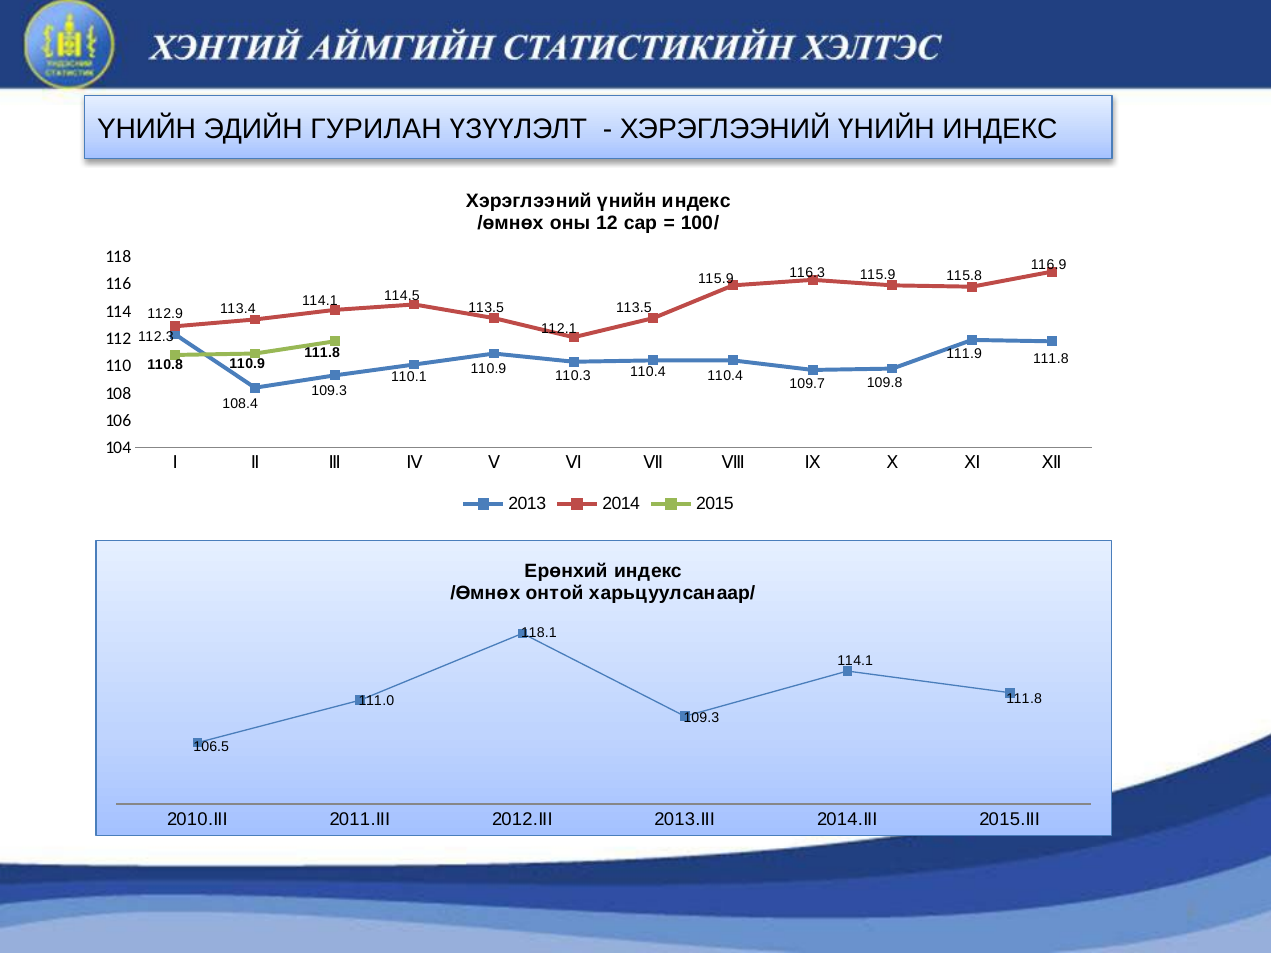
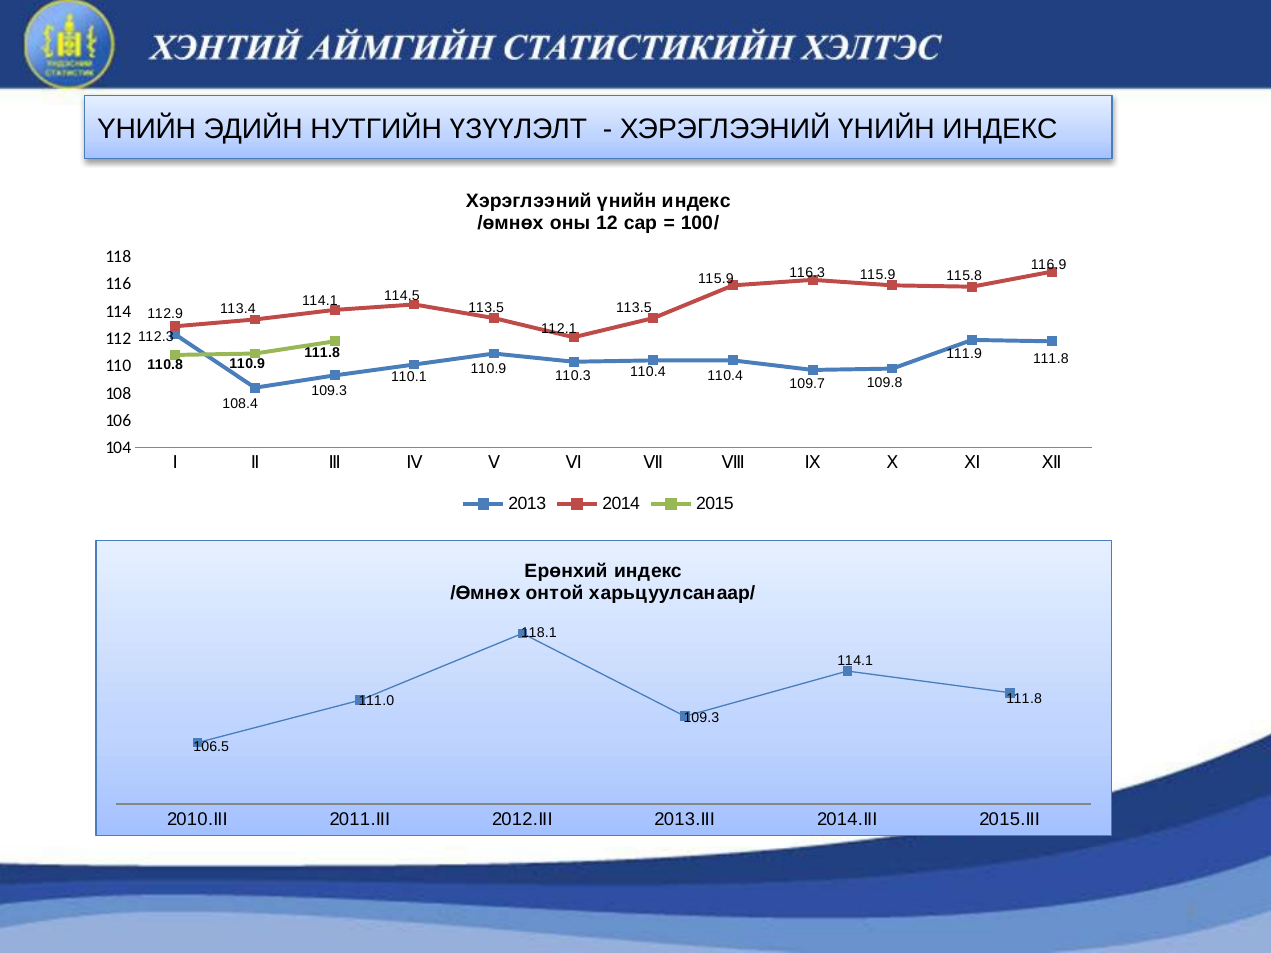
ГУРИЛАН: ГУРИЛАН -> НУТГИЙН (376, 129)
